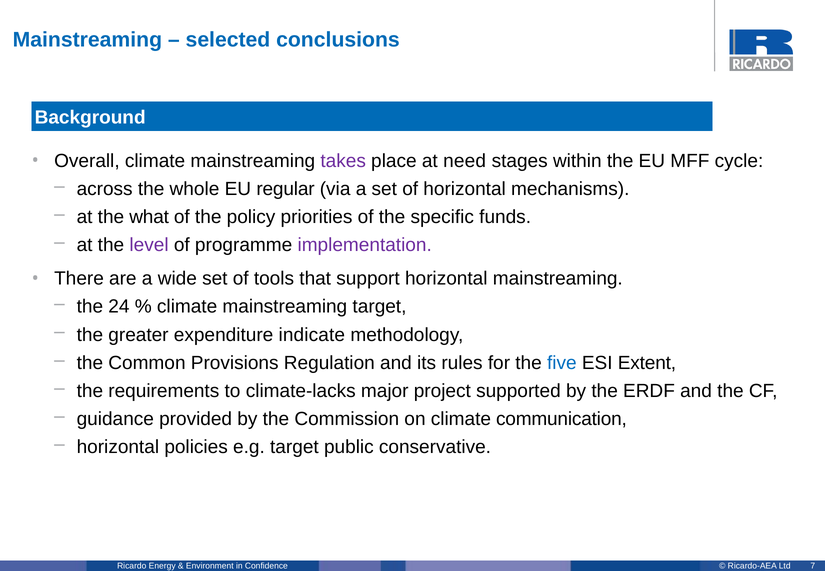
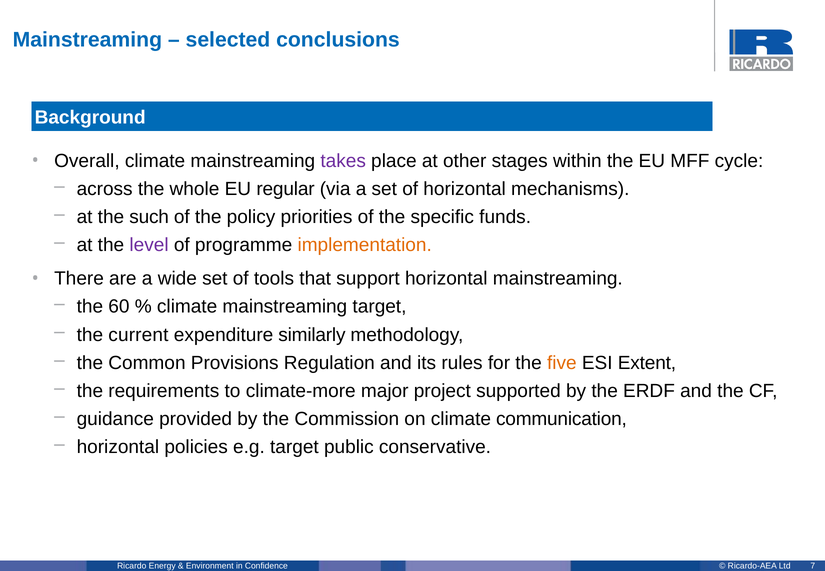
need: need -> other (465, 161)
what: what -> such (149, 217)
implementation colour: purple -> orange (365, 245)
24: 24 -> 60 (119, 307)
greater: greater -> current (138, 335)
indicate: indicate -> similarly (312, 335)
five colour: blue -> orange (562, 363)
climate-lacks: climate-lacks -> climate-more (301, 391)
